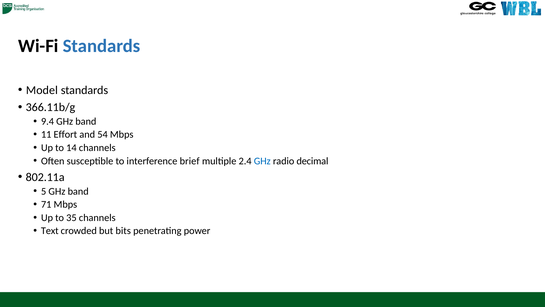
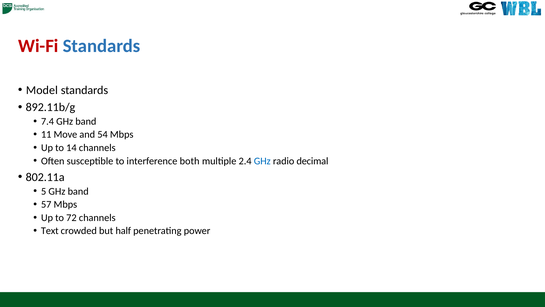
Wi-Fi colour: black -> red (38, 46)
366.11b/g: 366.11b/g -> 892.11b/g (50, 107)
9.4: 9.4 -> 7.4 (48, 121)
Effort: Effort -> Move (65, 134)
brief: brief -> both (190, 161)
71: 71 -> 57 (46, 204)
35: 35 -> 72 (71, 217)
bits: bits -> half (123, 231)
